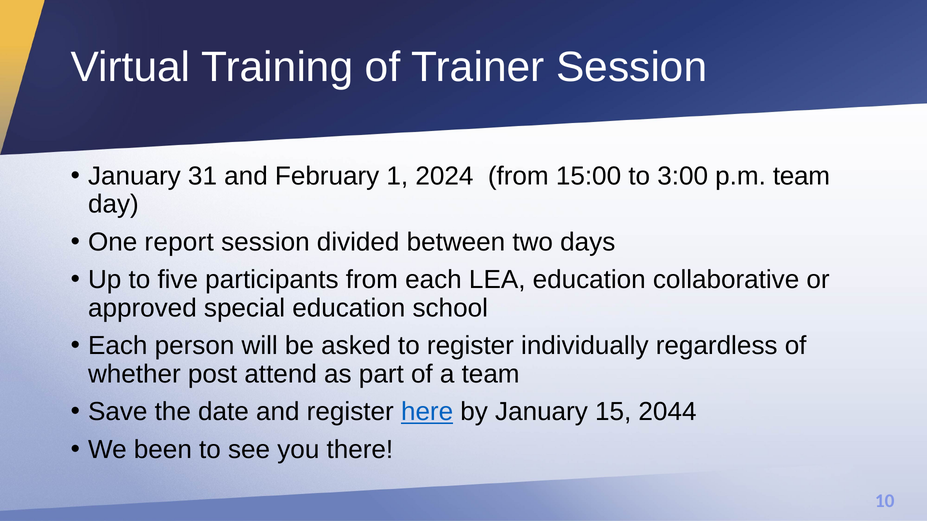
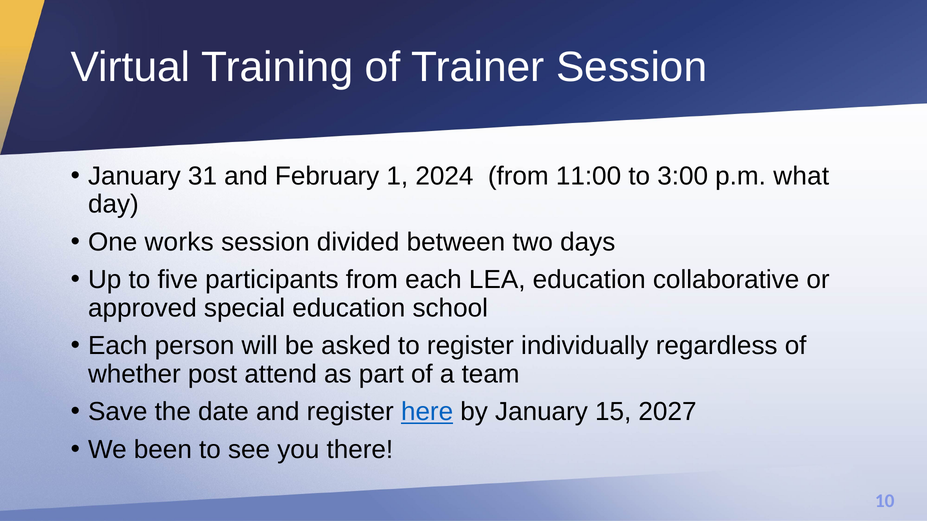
15:00: 15:00 -> 11:00 (589, 176)
p.m team: team -> what (801, 176)
report: report -> works (179, 242)
2044: 2044 -> 2027 (668, 412)
